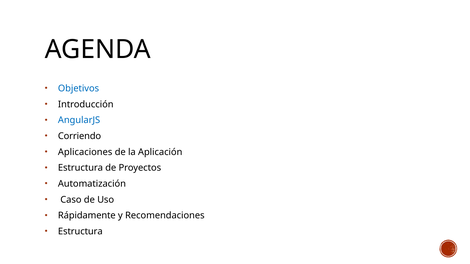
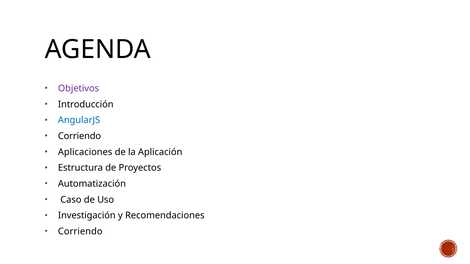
Objetivos colour: blue -> purple (79, 89)
Rápidamente: Rápidamente -> Investigación (87, 216)
Estructura: Estructura -> Corriendo (80, 232)
